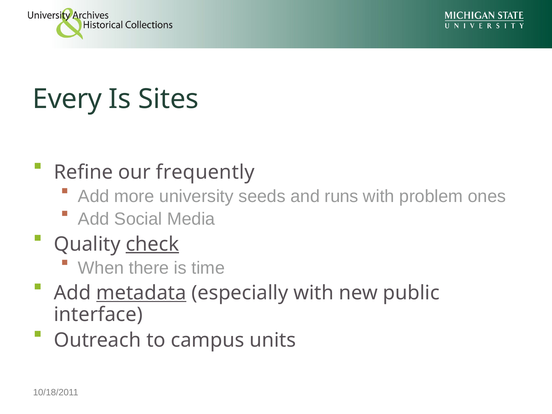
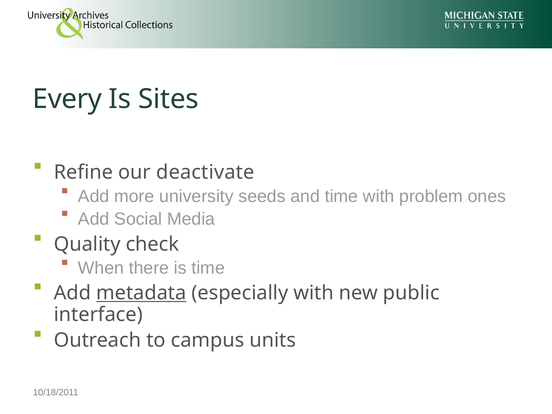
frequently: frequently -> deactivate (205, 172)
and runs: runs -> time (341, 196)
check underline: present -> none (152, 244)
